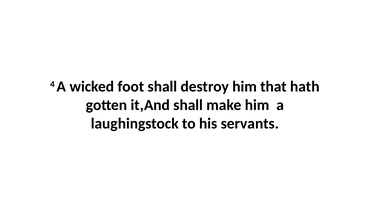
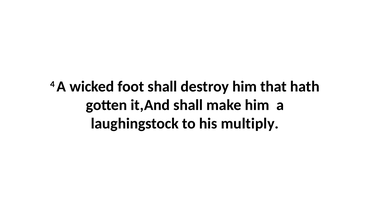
servants: servants -> multiply (250, 124)
